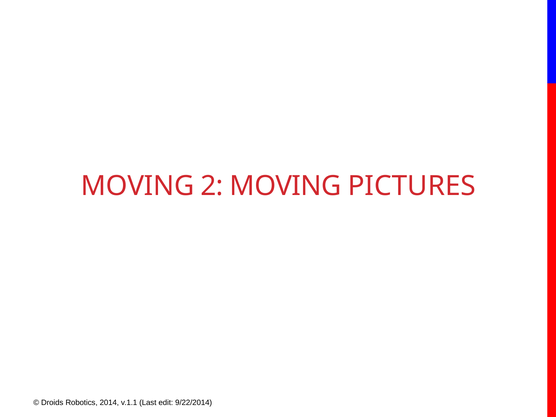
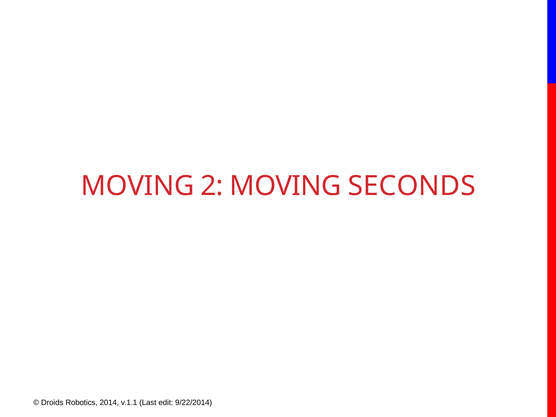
PICTURES: PICTURES -> SECONDS (412, 186)
